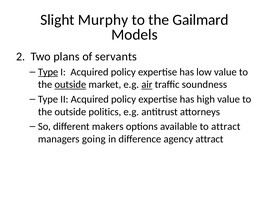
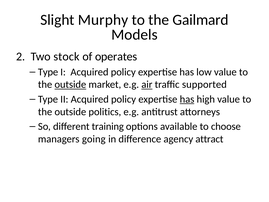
plans: plans -> stock (66, 56)
servants: servants -> operates (116, 56)
Type underline: present -> none (48, 72)
soundness: soundness -> supported (204, 84)
has underline: none -> present (187, 99)
makers: makers -> training (108, 126)
to attract: attract -> choose (226, 126)
